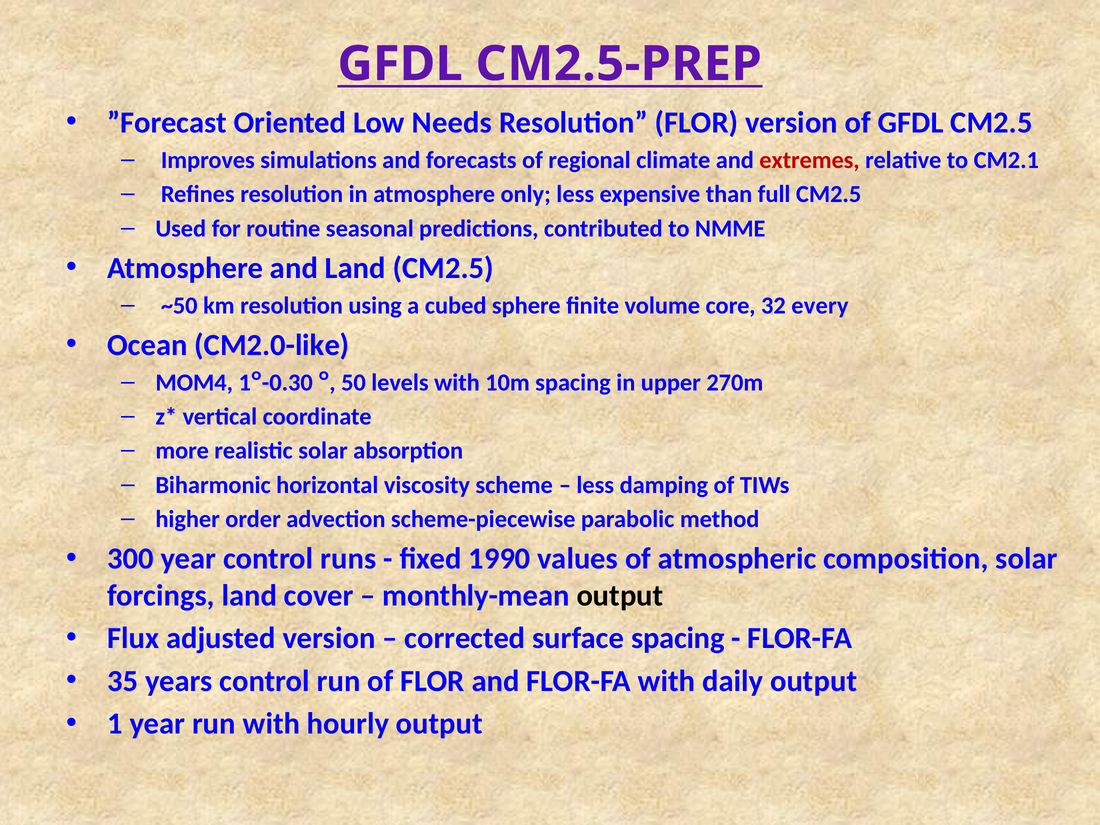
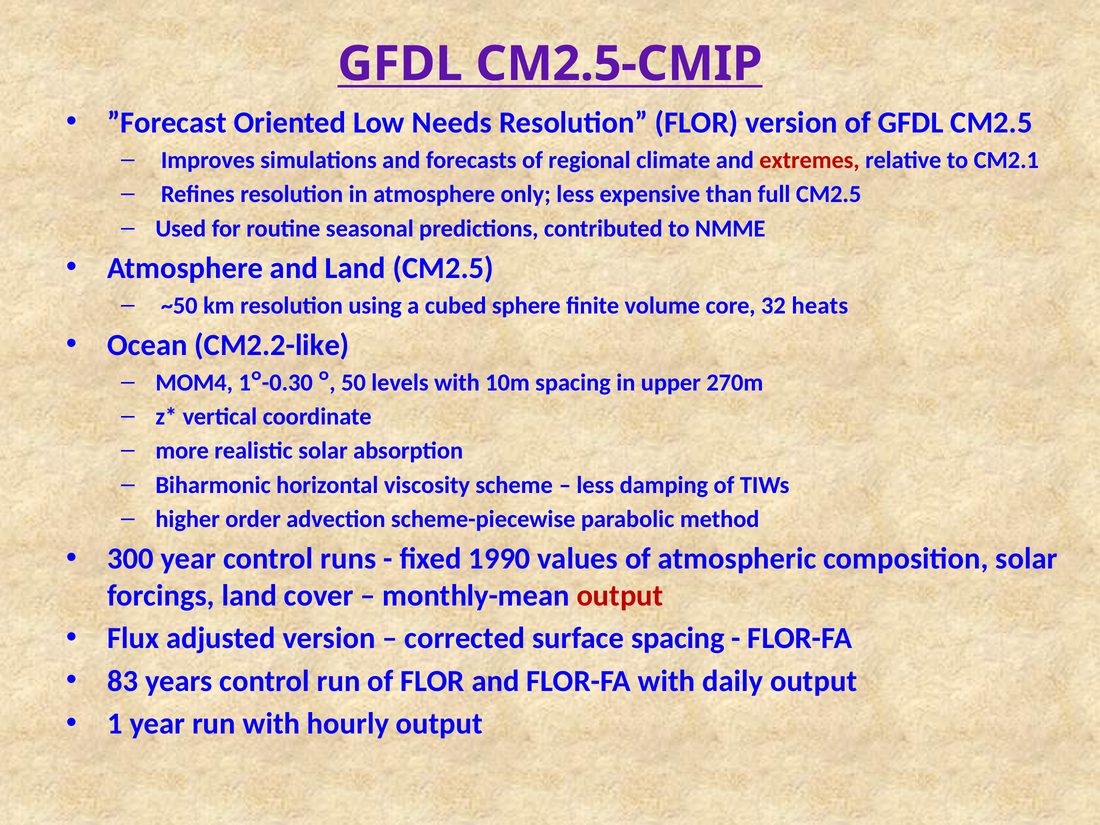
CM2.5-PREP: CM2.5-PREP -> CM2.5-CMIP (619, 64)
every: every -> heats (820, 305)
CM2.0-like: CM2.0-like -> CM2.2-like (272, 345)
output colour: black -> red (620, 596)
35: 35 -> 83 (123, 681)
